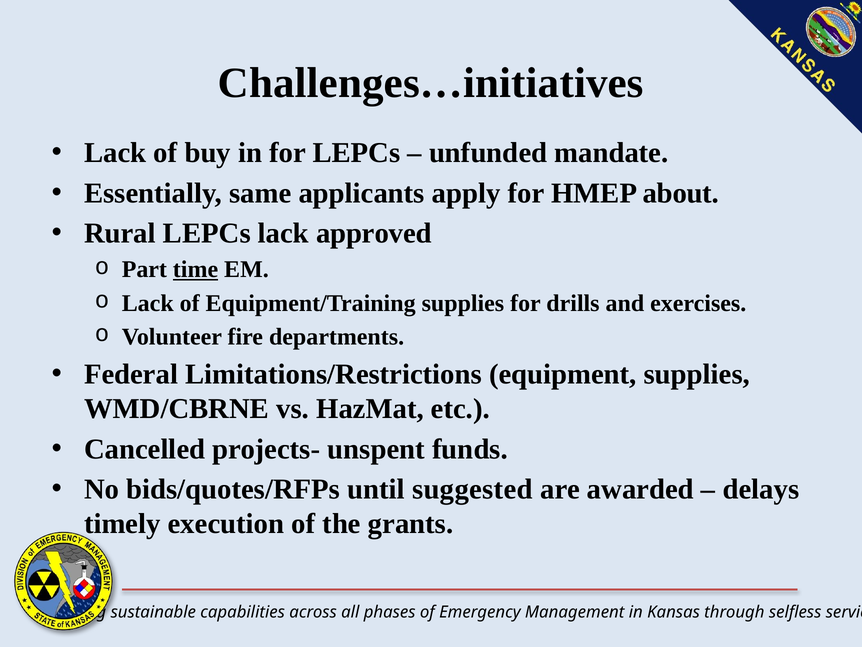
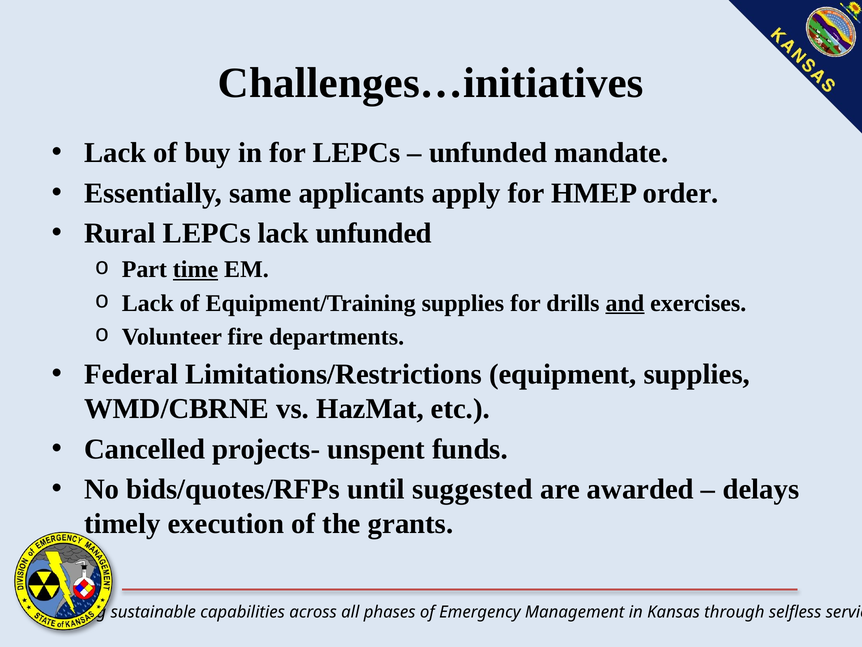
about: about -> order (681, 193)
lack approved: approved -> unfunded (374, 233)
and underline: none -> present (625, 303)
